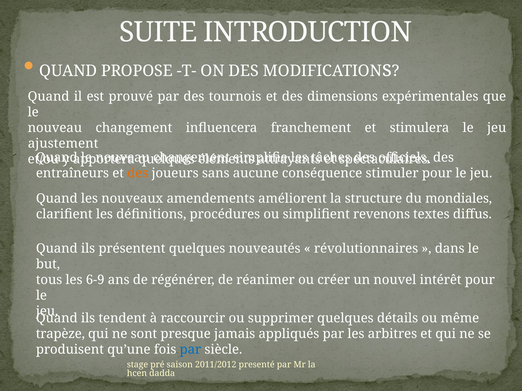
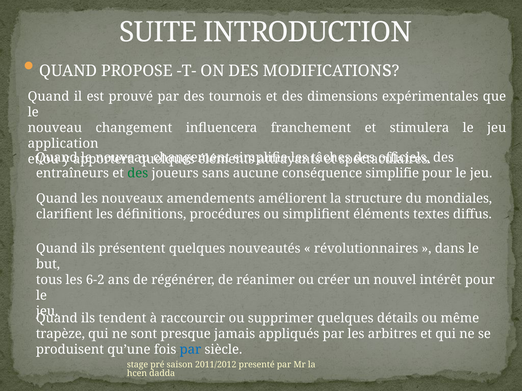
ajustement: ajustement -> application (63, 144)
des colour: orange -> green (138, 173)
conséquence stimuler: stimuler -> simplifie (392, 173)
simplifient revenons: revenons -> éléments (381, 215)
6-9: 6-9 -> 6-2 (95, 280)
